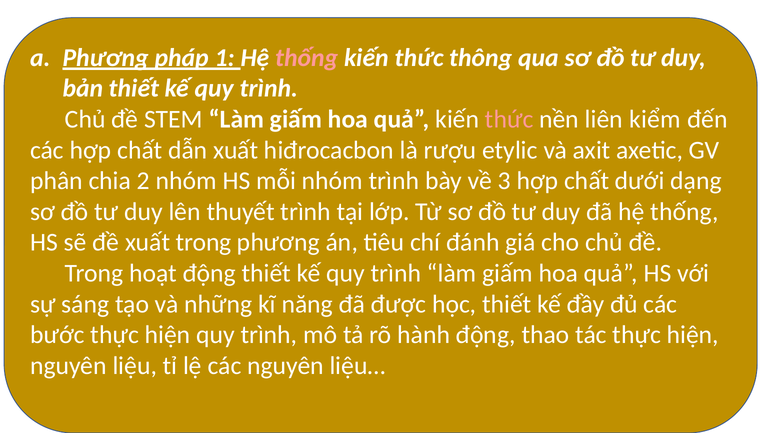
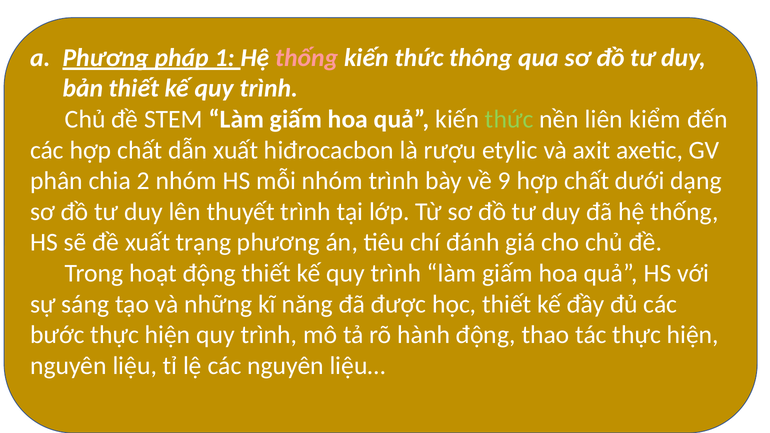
thức colour: pink -> light green (509, 119)
3: 3 -> 9 (504, 181)
xuất trong: trong -> trạng (204, 243)
